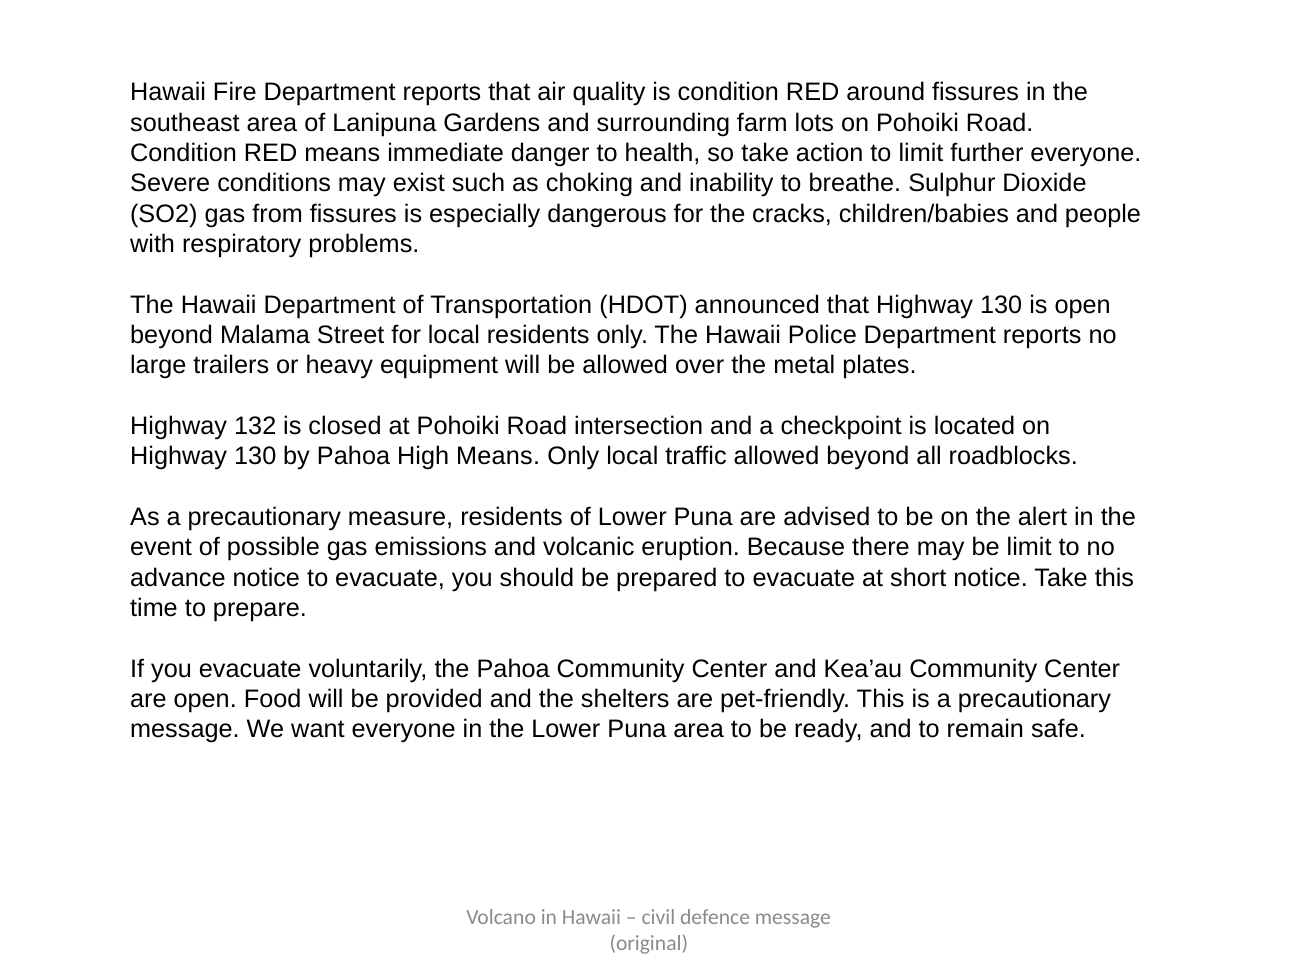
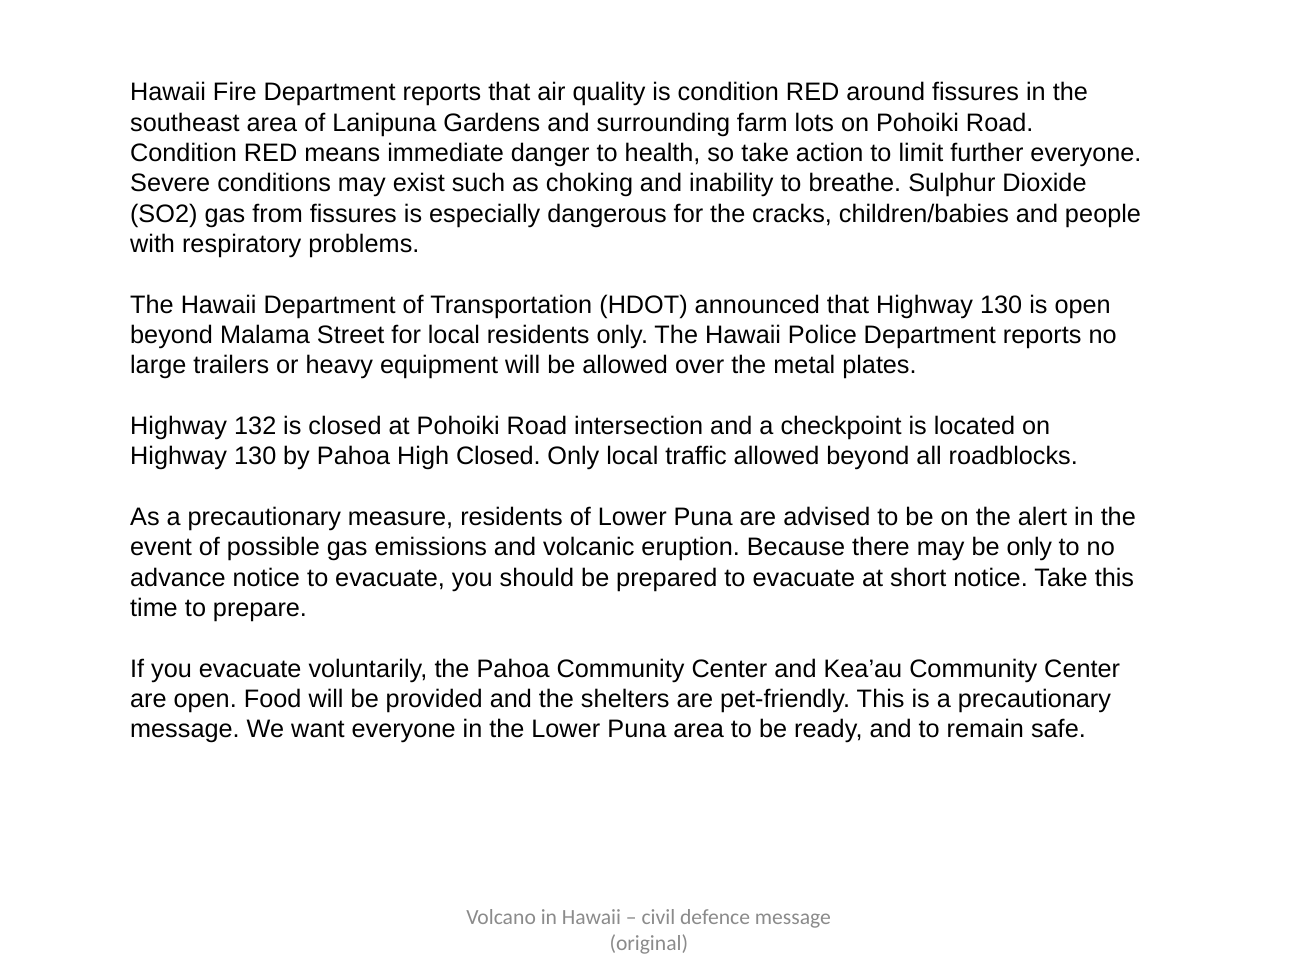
High Means: Means -> Closed (498, 456)
be limit: limit -> only (1029, 547)
